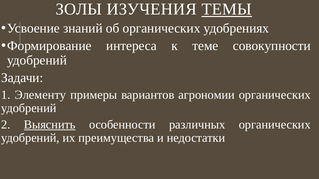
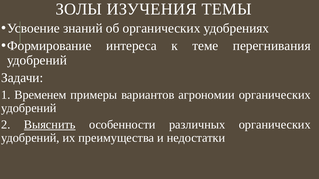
ТЕМЫ underline: present -> none (227, 9)
совокупности: совокупности -> перегнивания (272, 46)
Элементу: Элементу -> Временем (40, 95)
